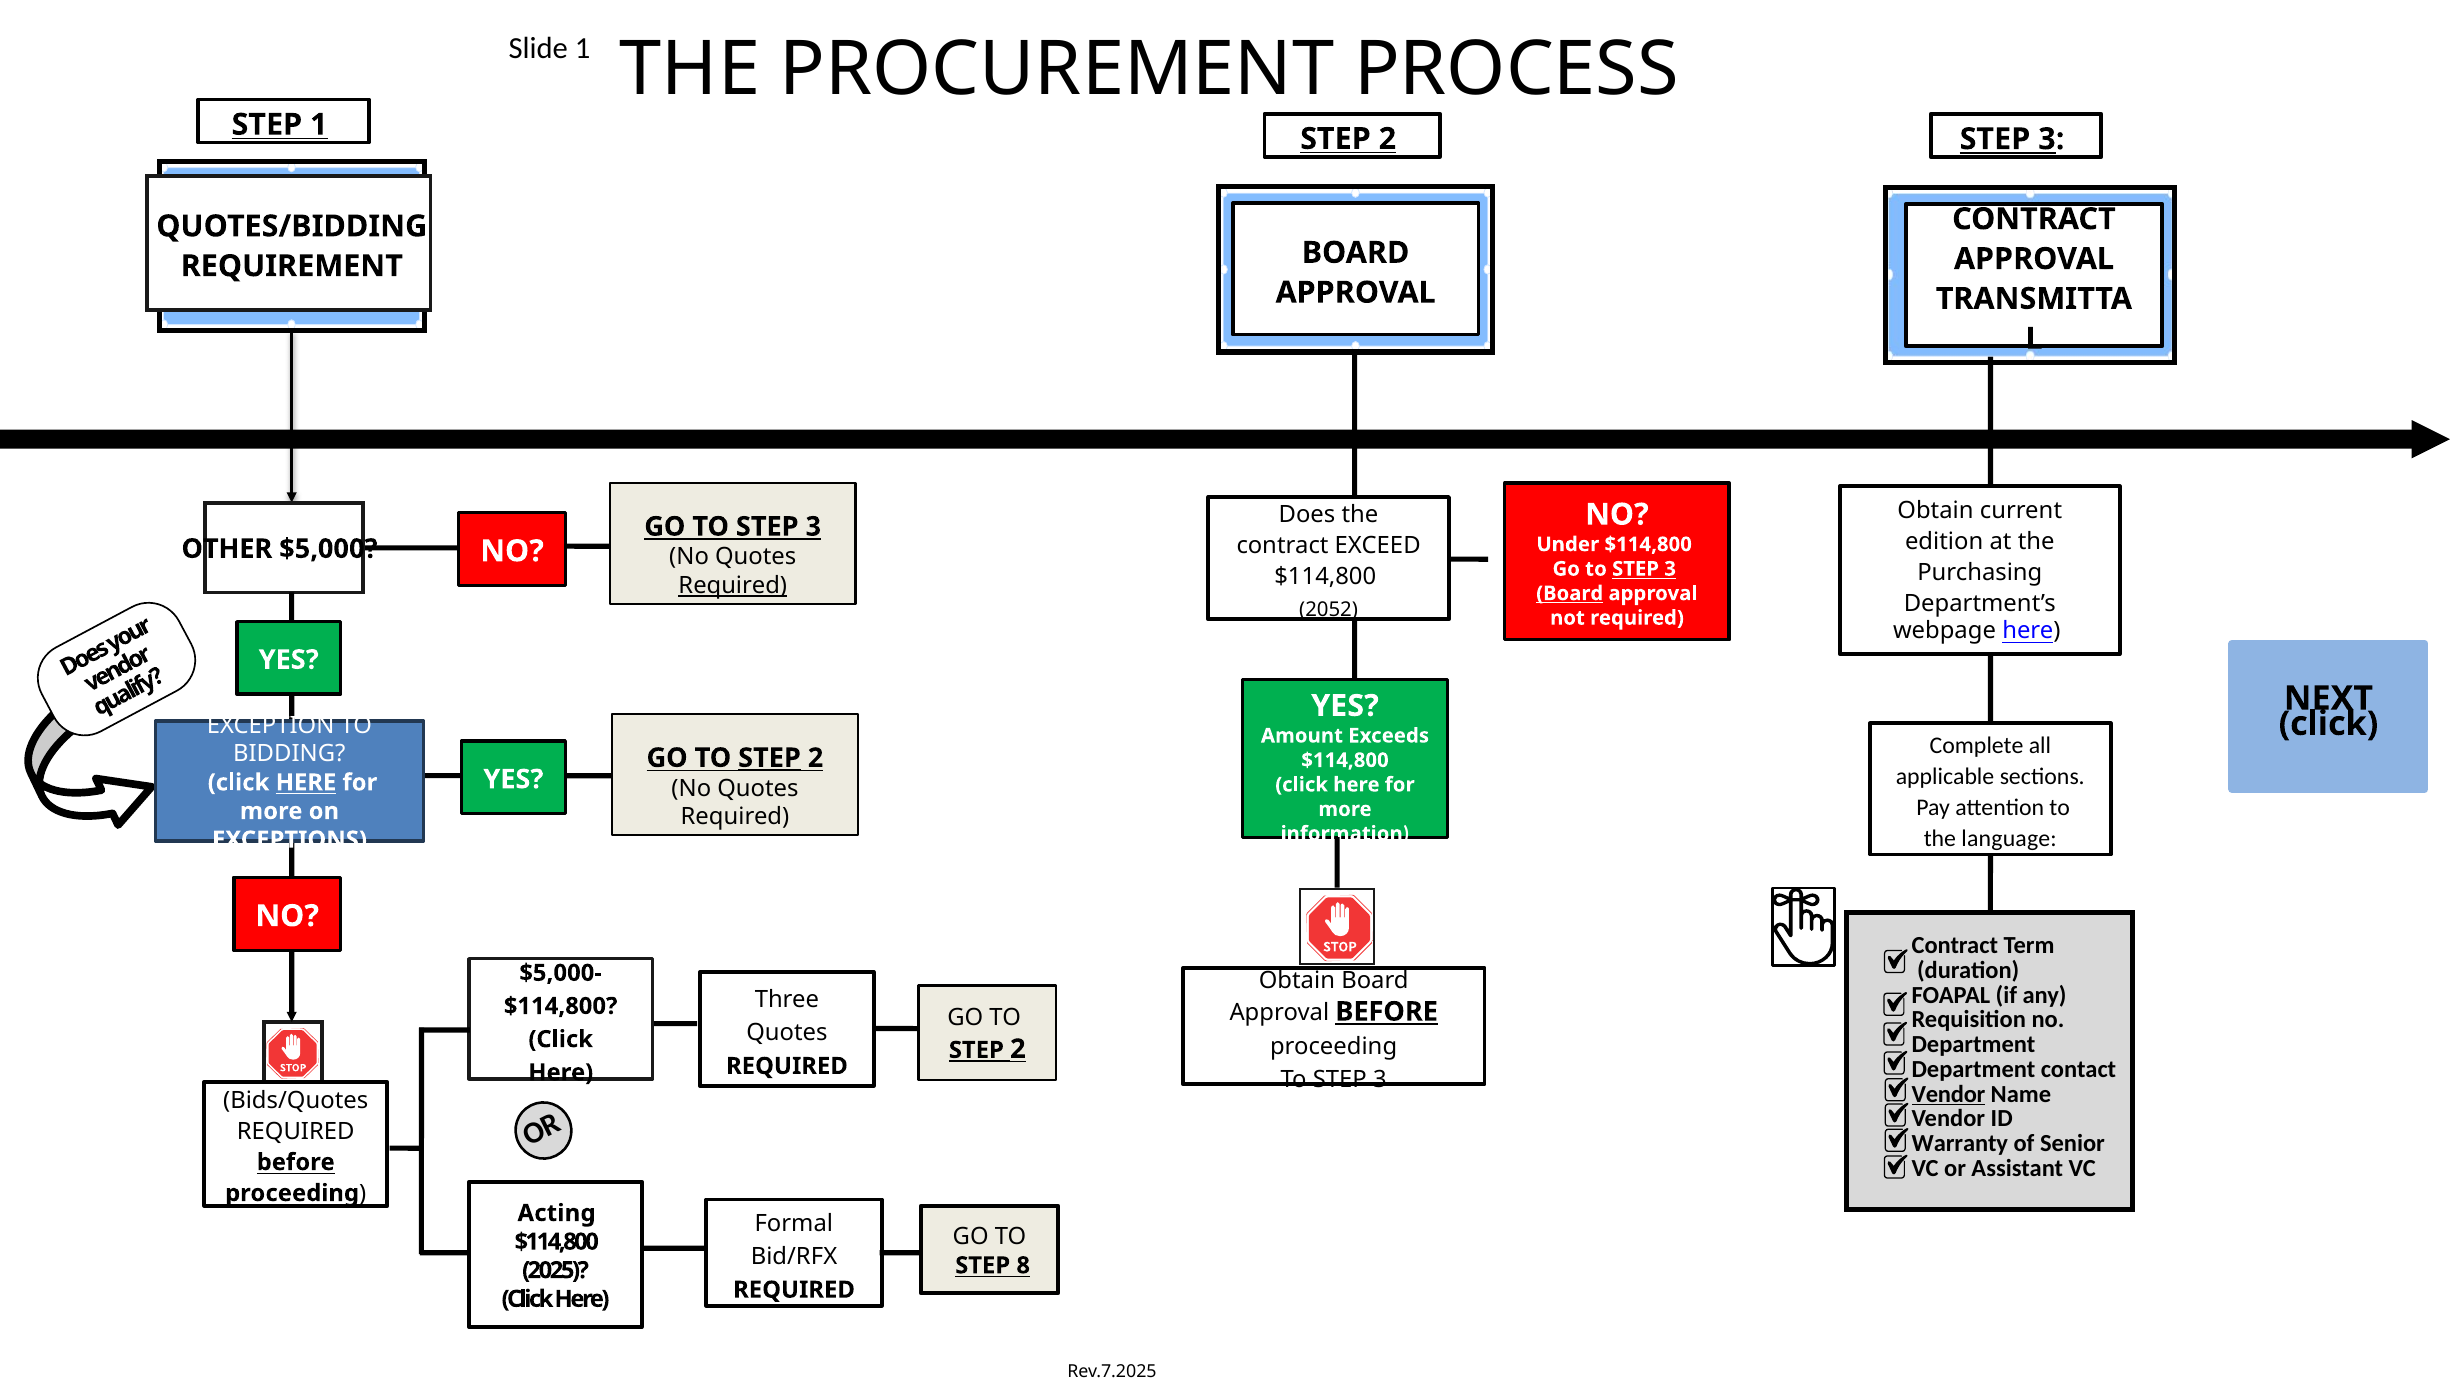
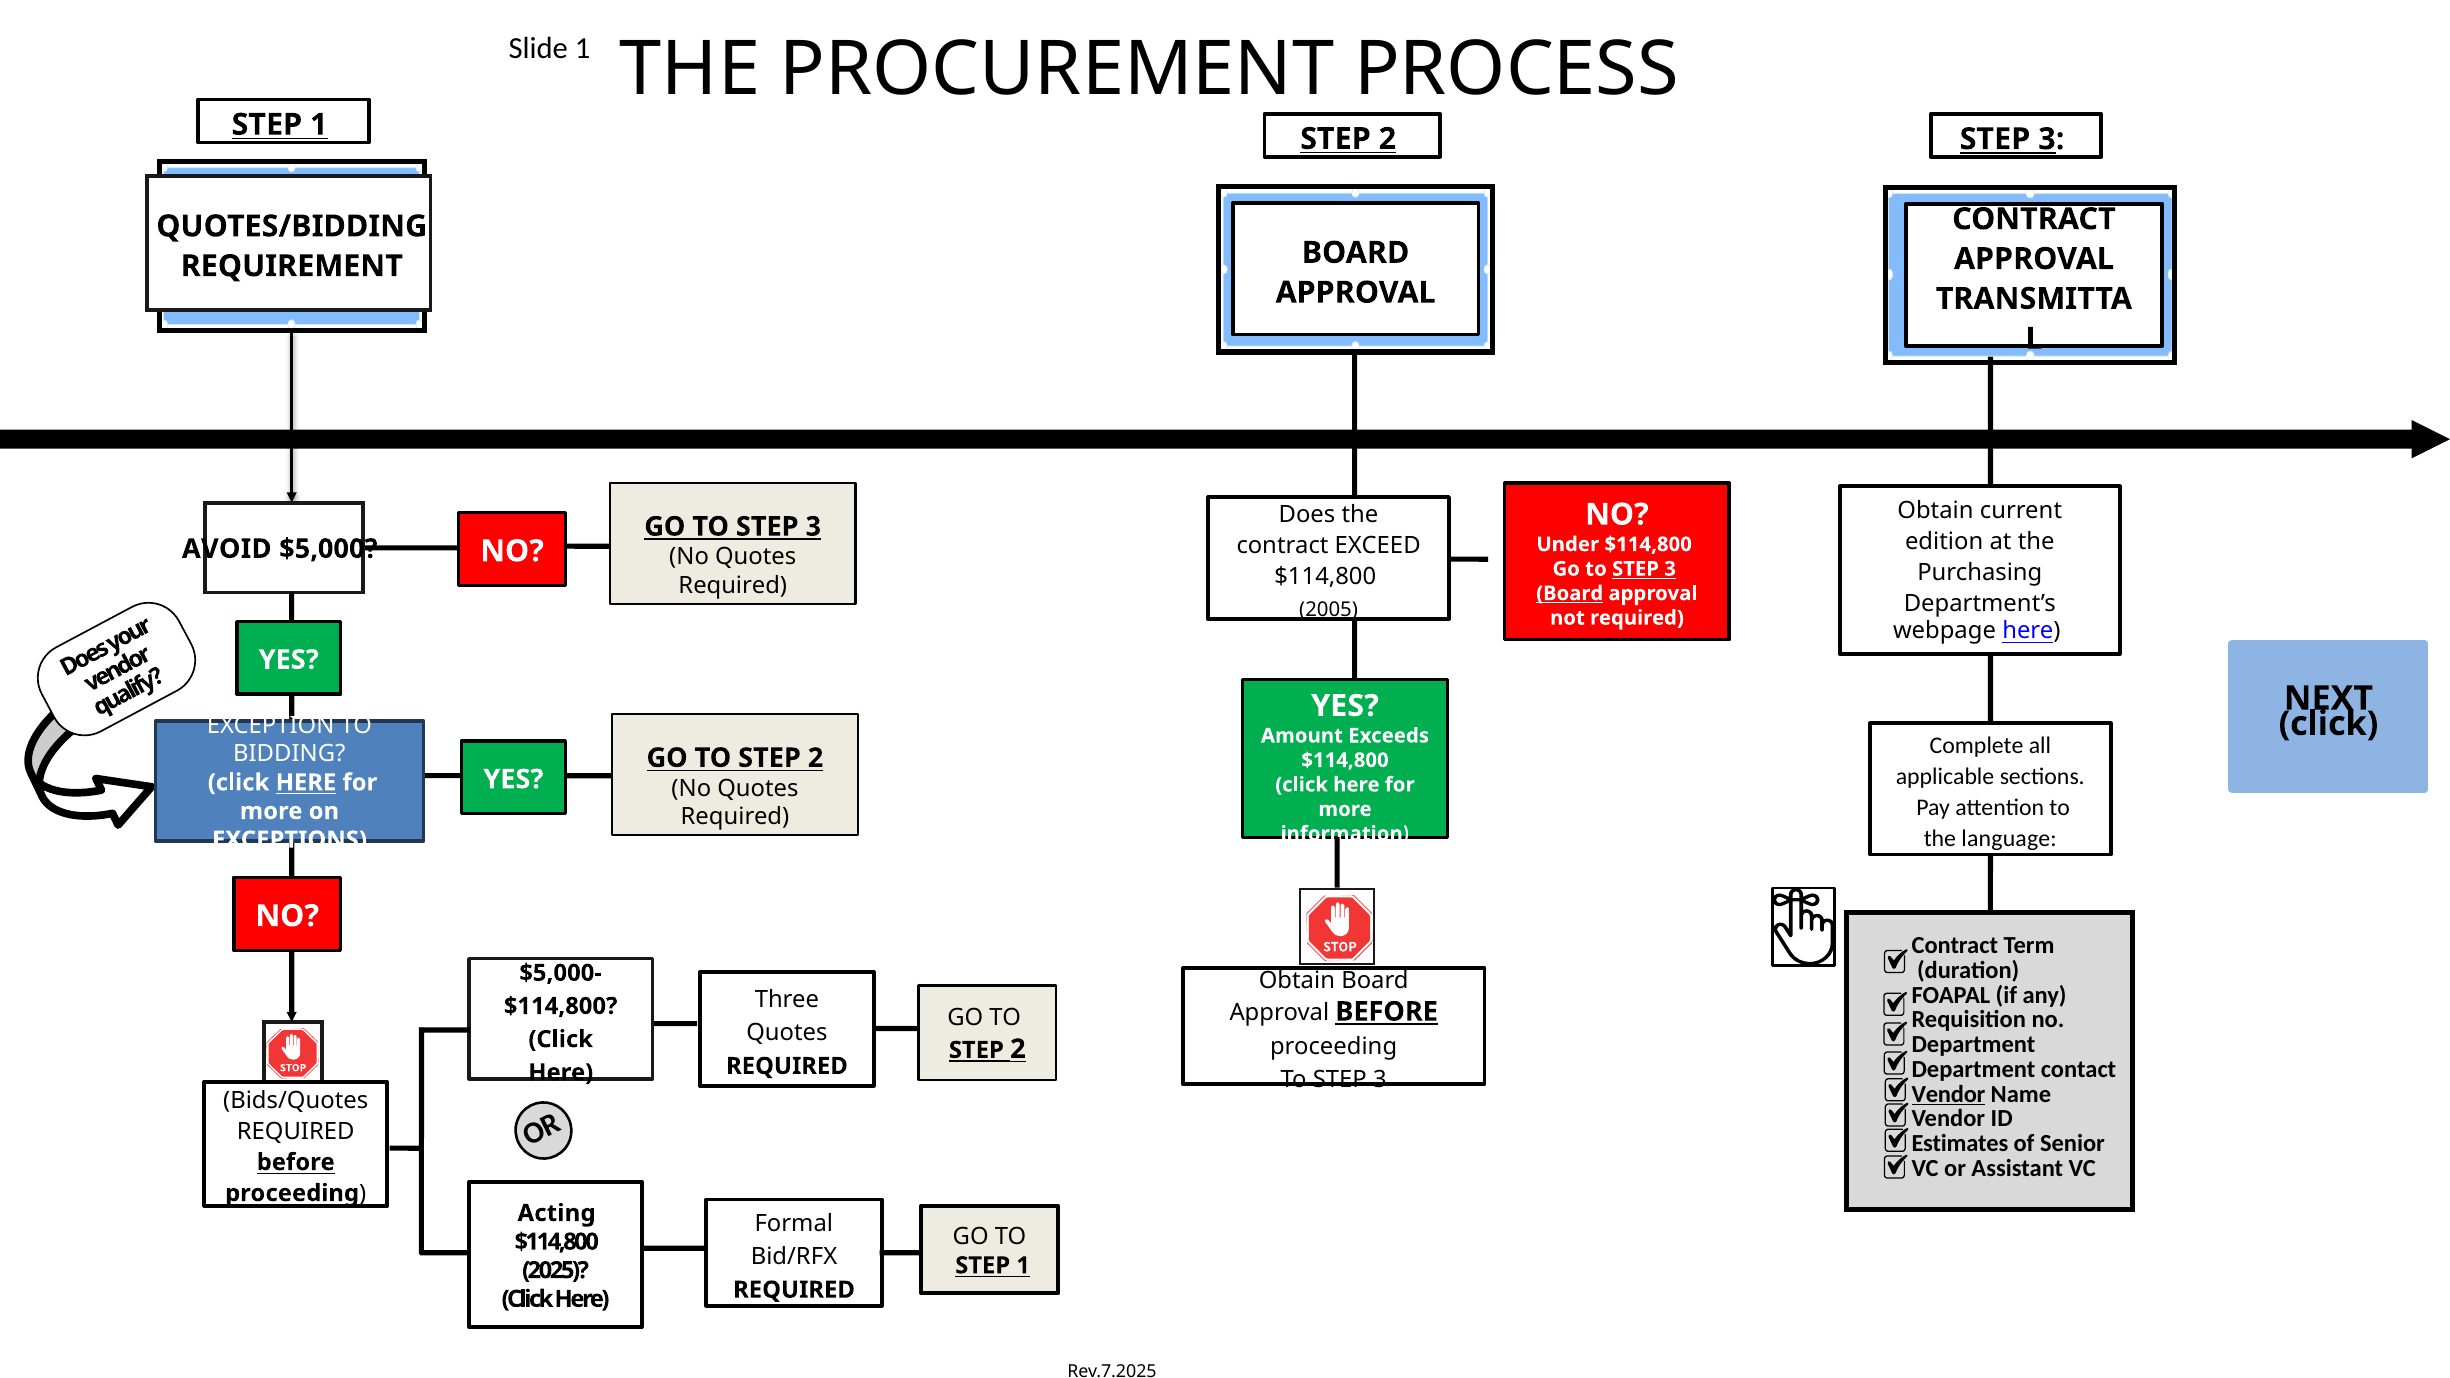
OTHER: OTHER -> AVOID (227, 549)
Required underline: present -> none (733, 586)
2052: 2052 -> 2005 (1329, 609)
STEP underline: present -> none (769, 758)
Warranty: Warranty -> Estimates (1960, 1143)
8: 8 -> 1 (1023, 1266)
